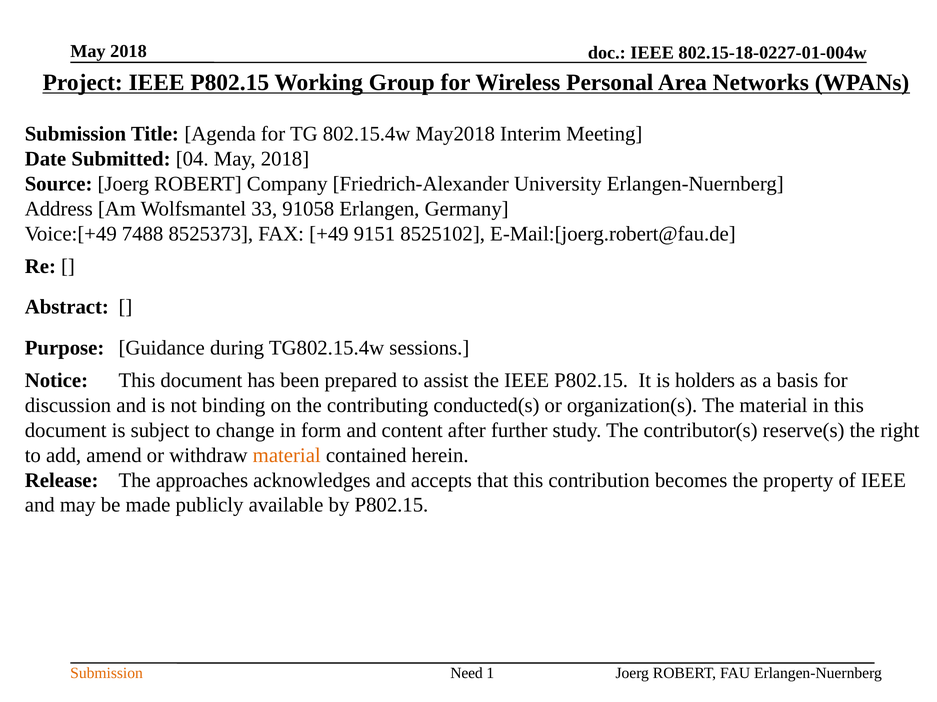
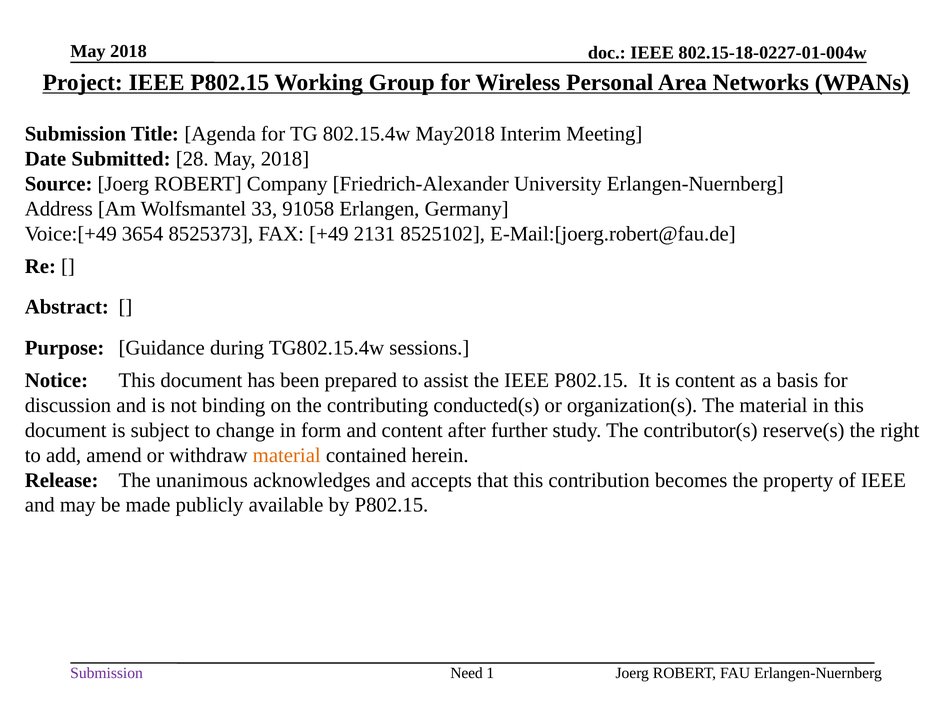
04: 04 -> 28 (192, 159)
7488: 7488 -> 3654 (143, 234)
9151: 9151 -> 2131 (374, 234)
is holders: holders -> content (705, 381)
approaches: approaches -> unanimous (202, 481)
Submission colour: orange -> purple (107, 674)
